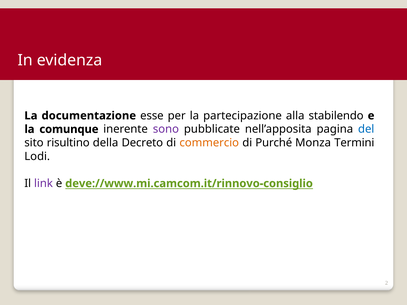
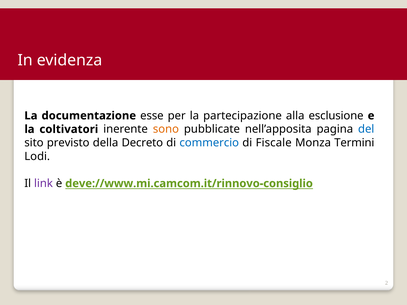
stabilendo: stabilendo -> esclusione (336, 116)
comunque: comunque -> coltivatori (69, 129)
sono colour: purple -> orange (166, 129)
risultino: risultino -> previsto (68, 143)
commercio colour: orange -> blue (209, 143)
Purché: Purché -> Fiscale (274, 143)
